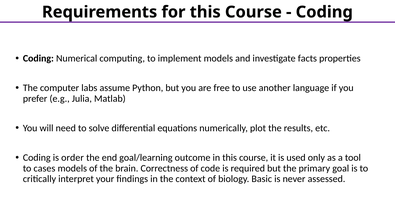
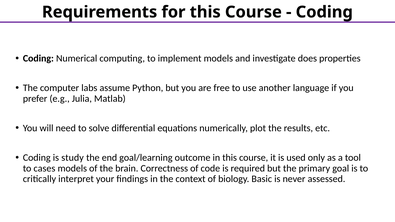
facts: facts -> does (307, 58)
order: order -> study (73, 158)
